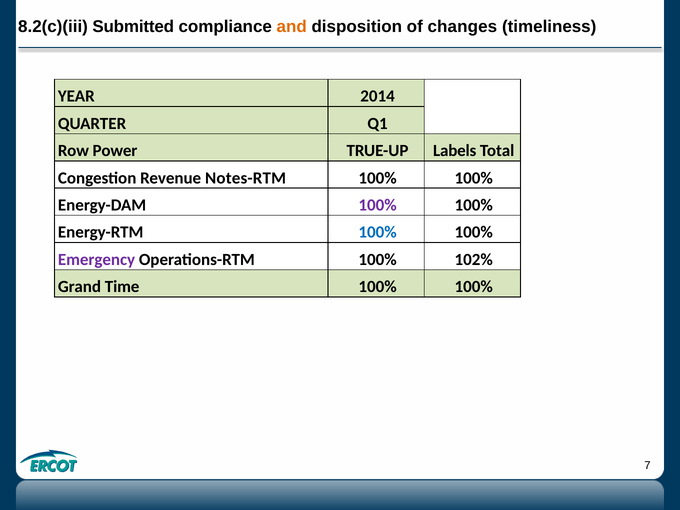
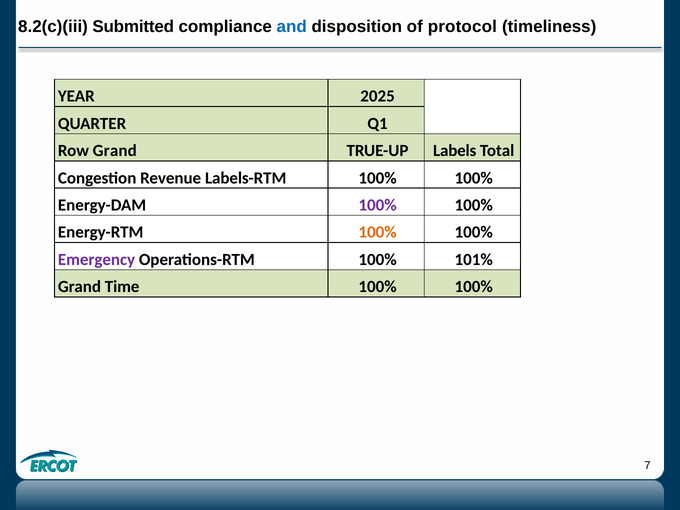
and colour: orange -> blue (292, 27)
changes: changes -> protocol (462, 27)
2014: 2014 -> 2025 (378, 96)
Row Power: Power -> Grand (115, 151)
Notes-RTM: Notes-RTM -> Labels-RTM (246, 178)
100% colour: blue -> orange (378, 232)
102%: 102% -> 101% (474, 260)
